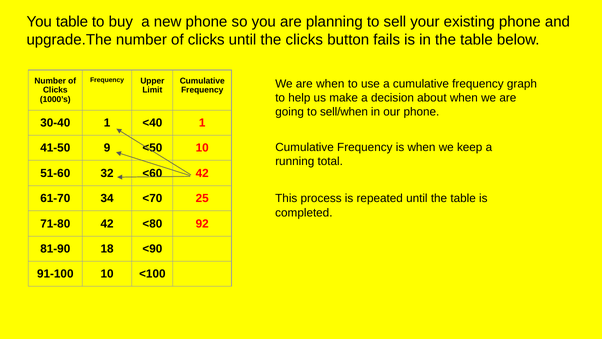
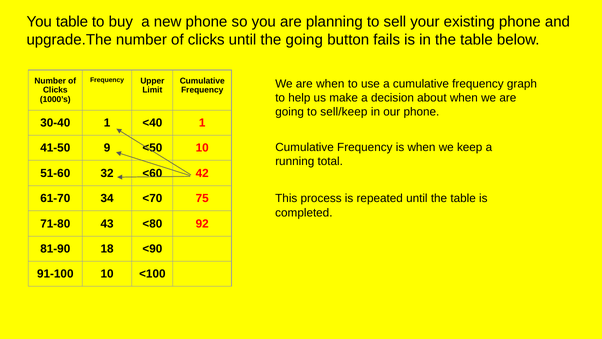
the clicks: clicks -> going (304, 40)
sell/when: sell/when -> sell/keep (344, 112)
25: 25 -> 75 (202, 198)
71-80 42: 42 -> 43 (107, 223)
